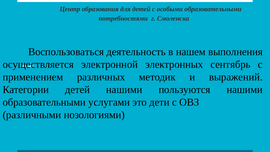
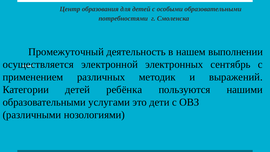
Воспользоваться: Воспользоваться -> Промежуточный (66, 52)
выполнения: выполнения -> выполнении (236, 52)
детей нашими: нашими -> ребёнка (124, 90)
